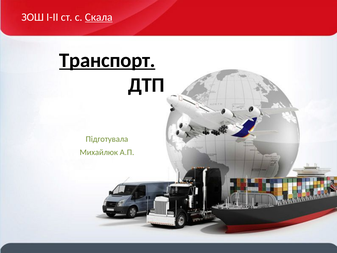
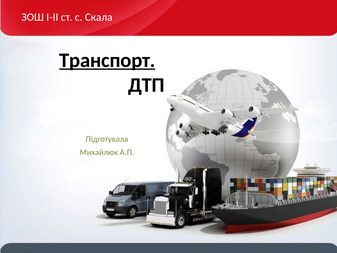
Скала underline: present -> none (99, 17)
